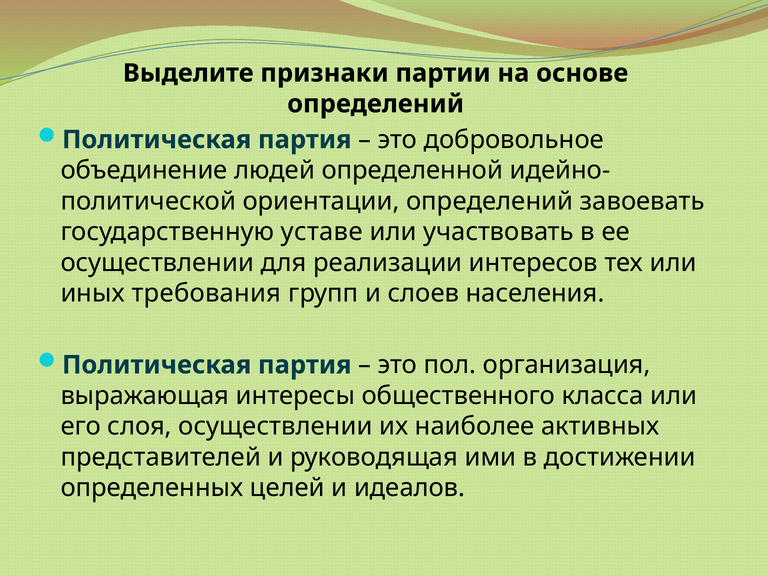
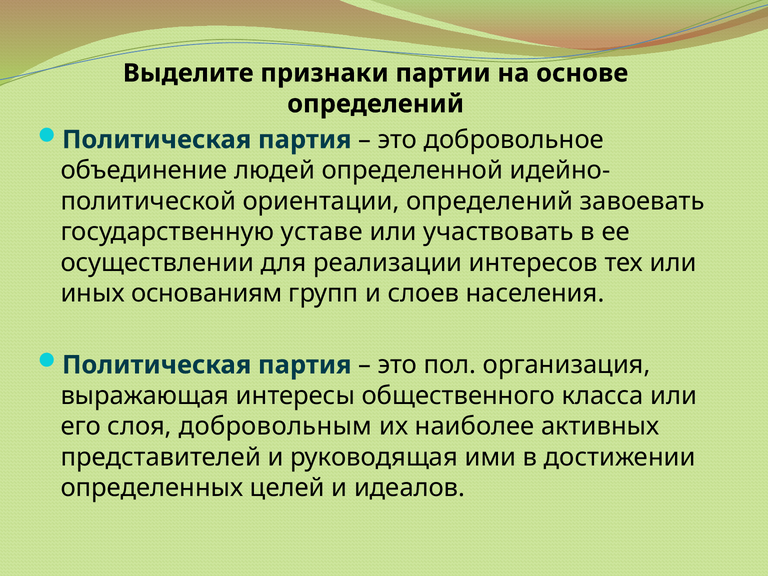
требования: требования -> основаниям (207, 293)
слоя осуществлении: осуществлении -> добровольным (275, 426)
